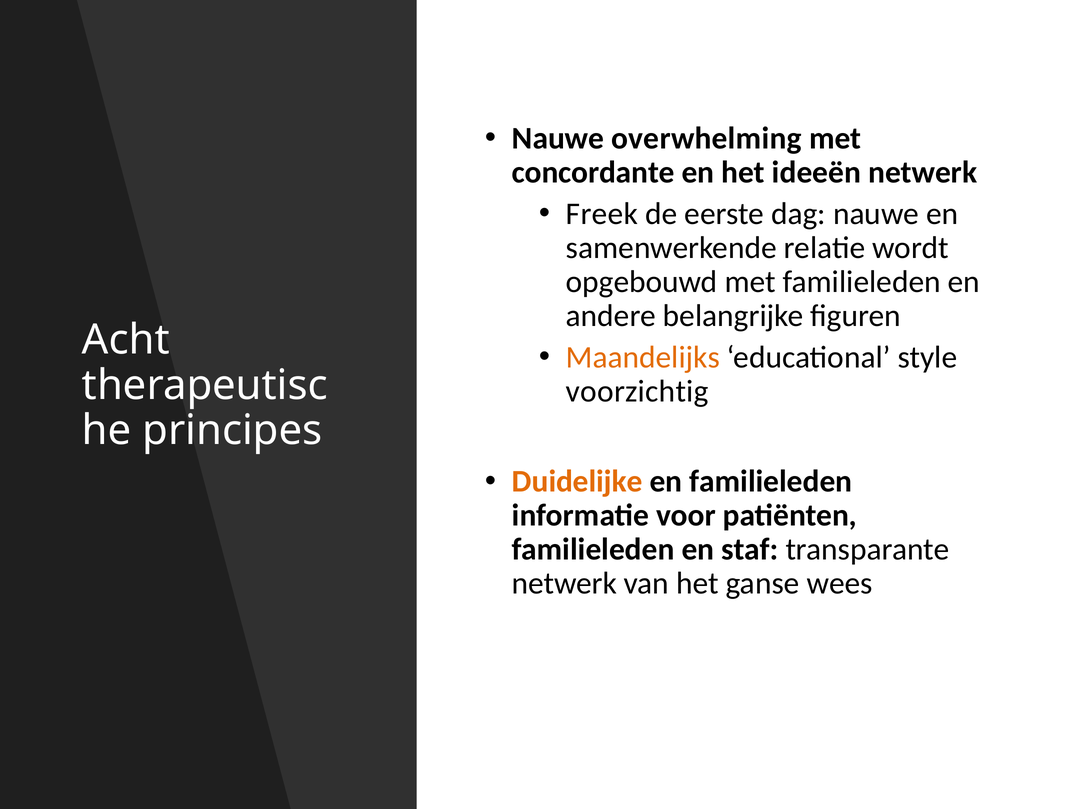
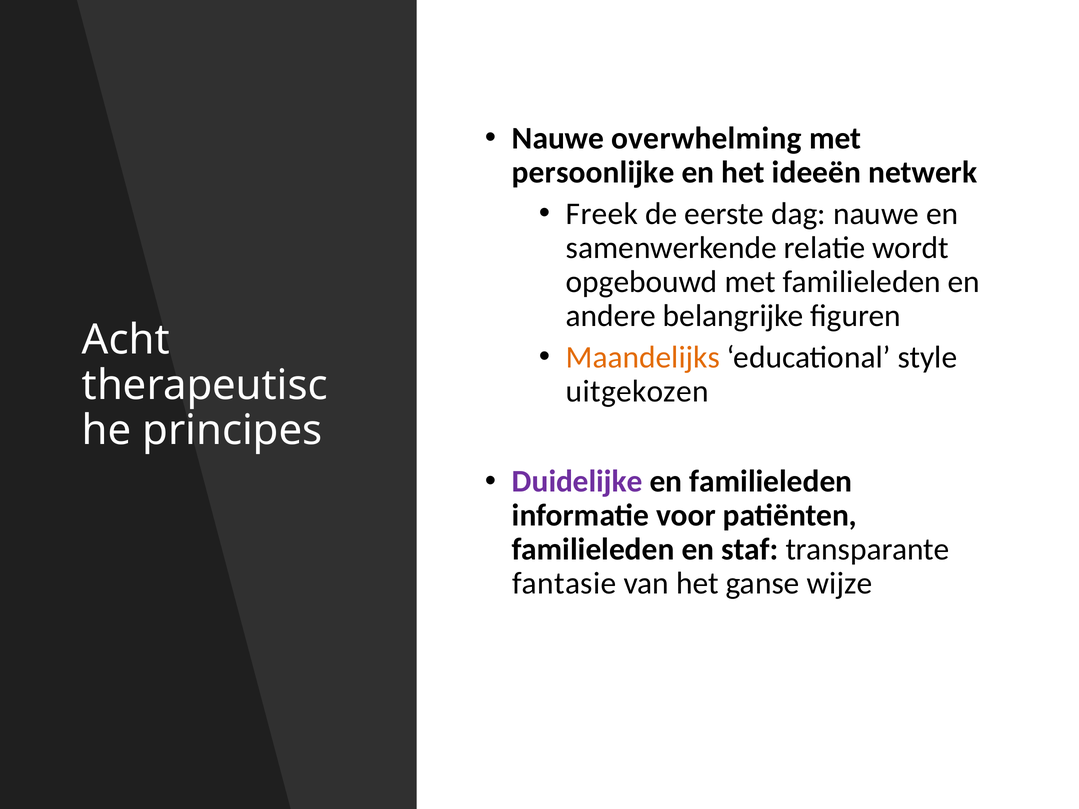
concordante: concordante -> persoonlijke (593, 172)
voorzichtig: voorzichtig -> uitgekozen (637, 391)
Duidelijke colour: orange -> purple (577, 482)
netwerk: netwerk -> fantasie (564, 584)
wees: wees -> wijze (840, 584)
